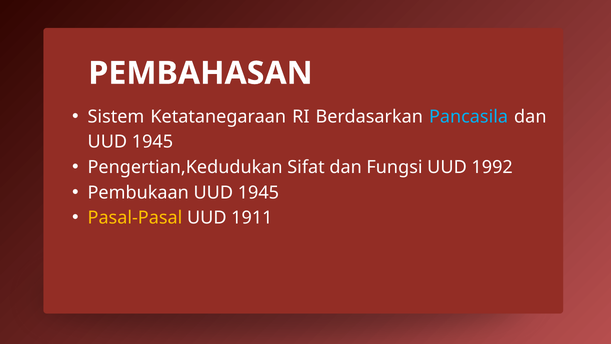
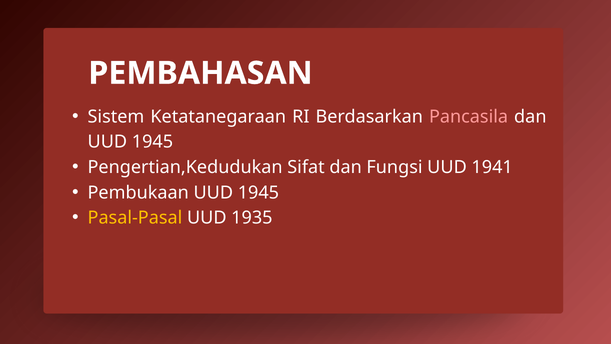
Pancasila colour: light blue -> pink (469, 117)
1992: 1992 -> 1941 (492, 167)
1911: 1911 -> 1935 (252, 218)
